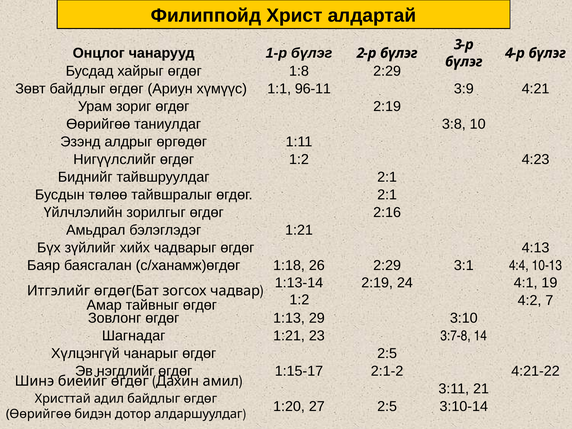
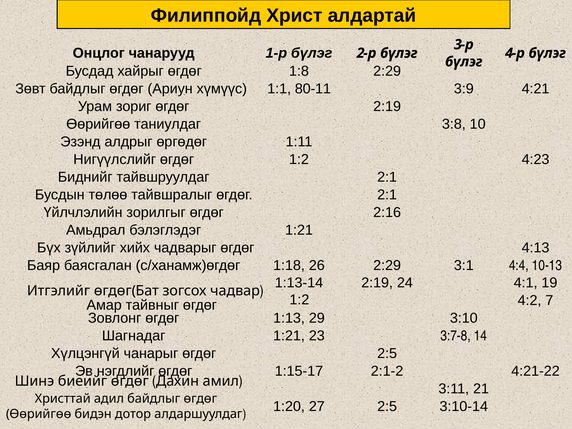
96-11: 96-11 -> 80-11 (313, 89)
